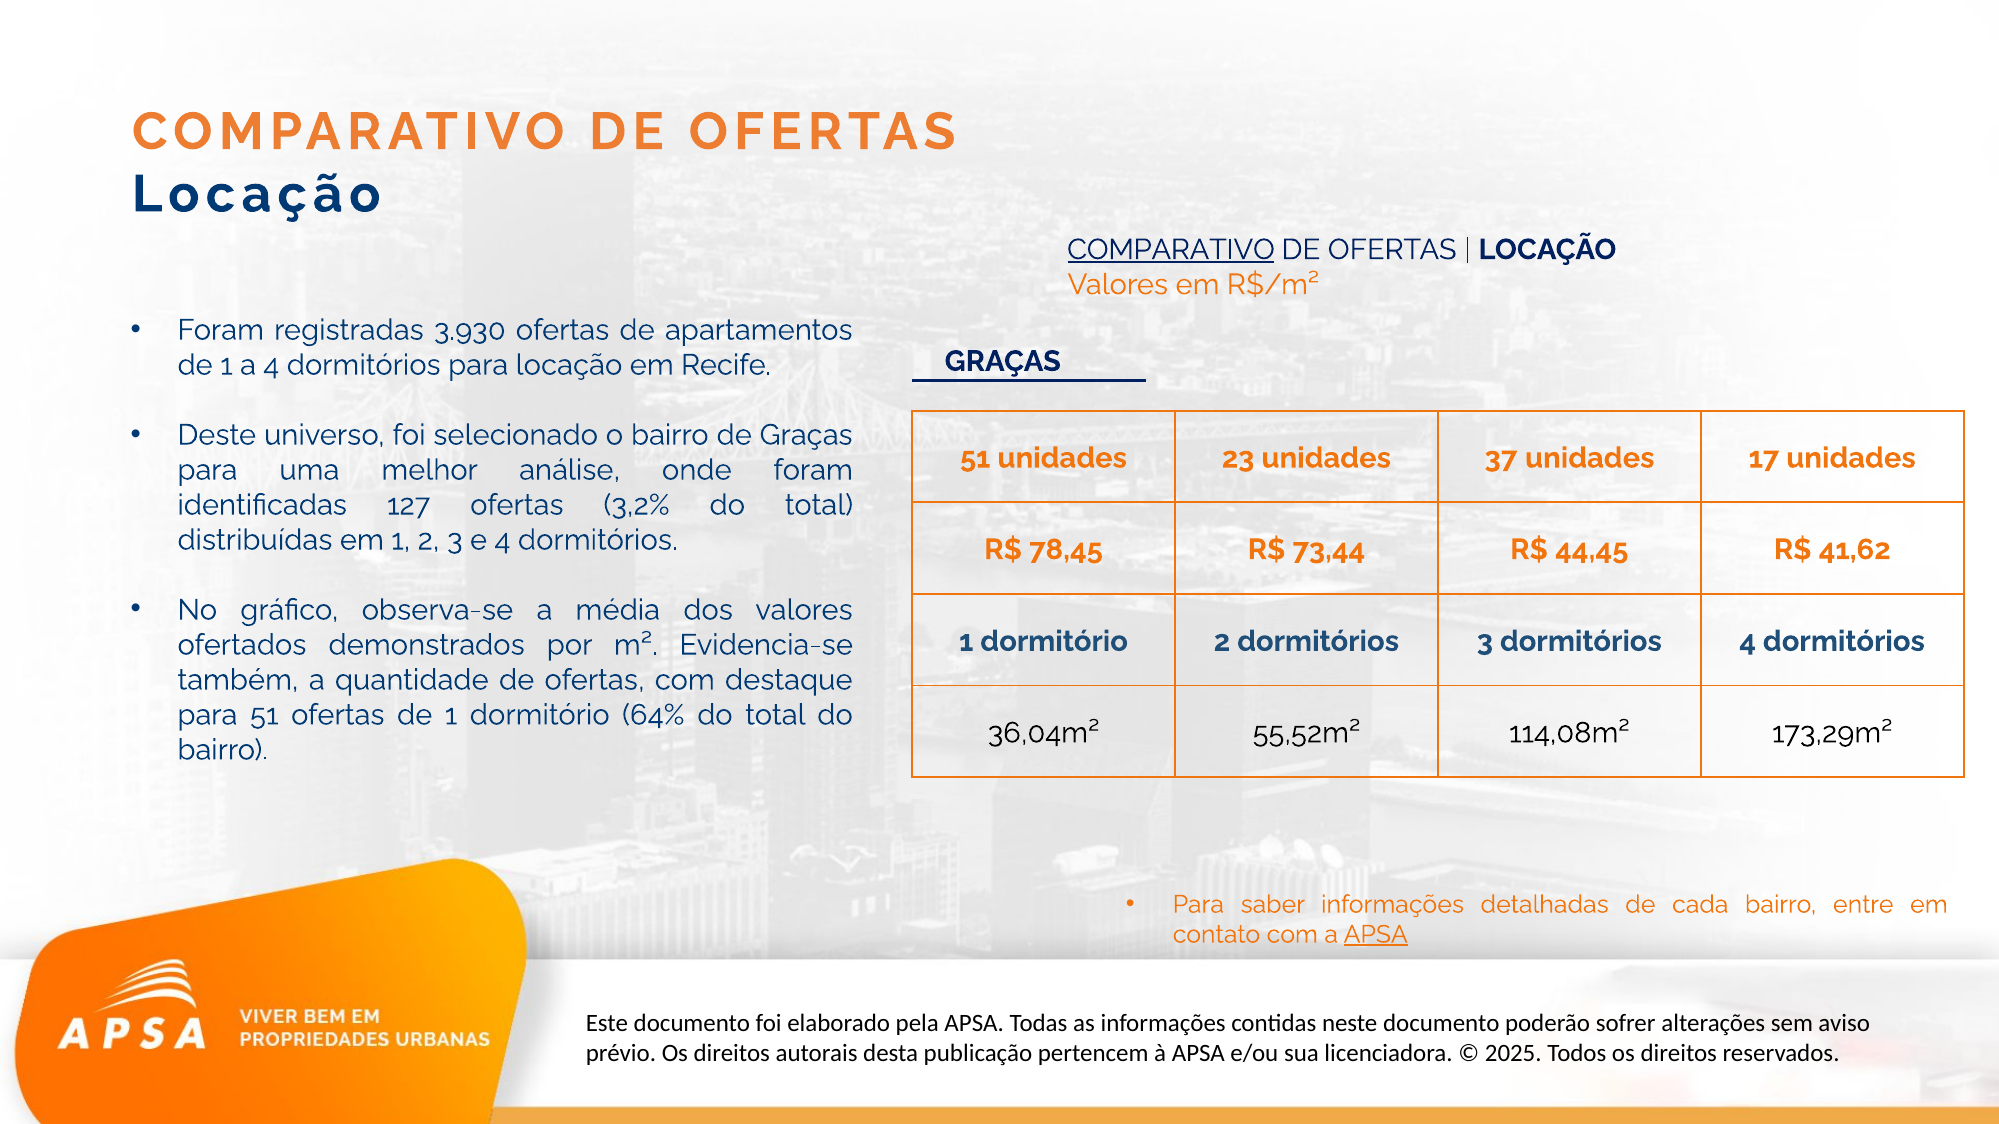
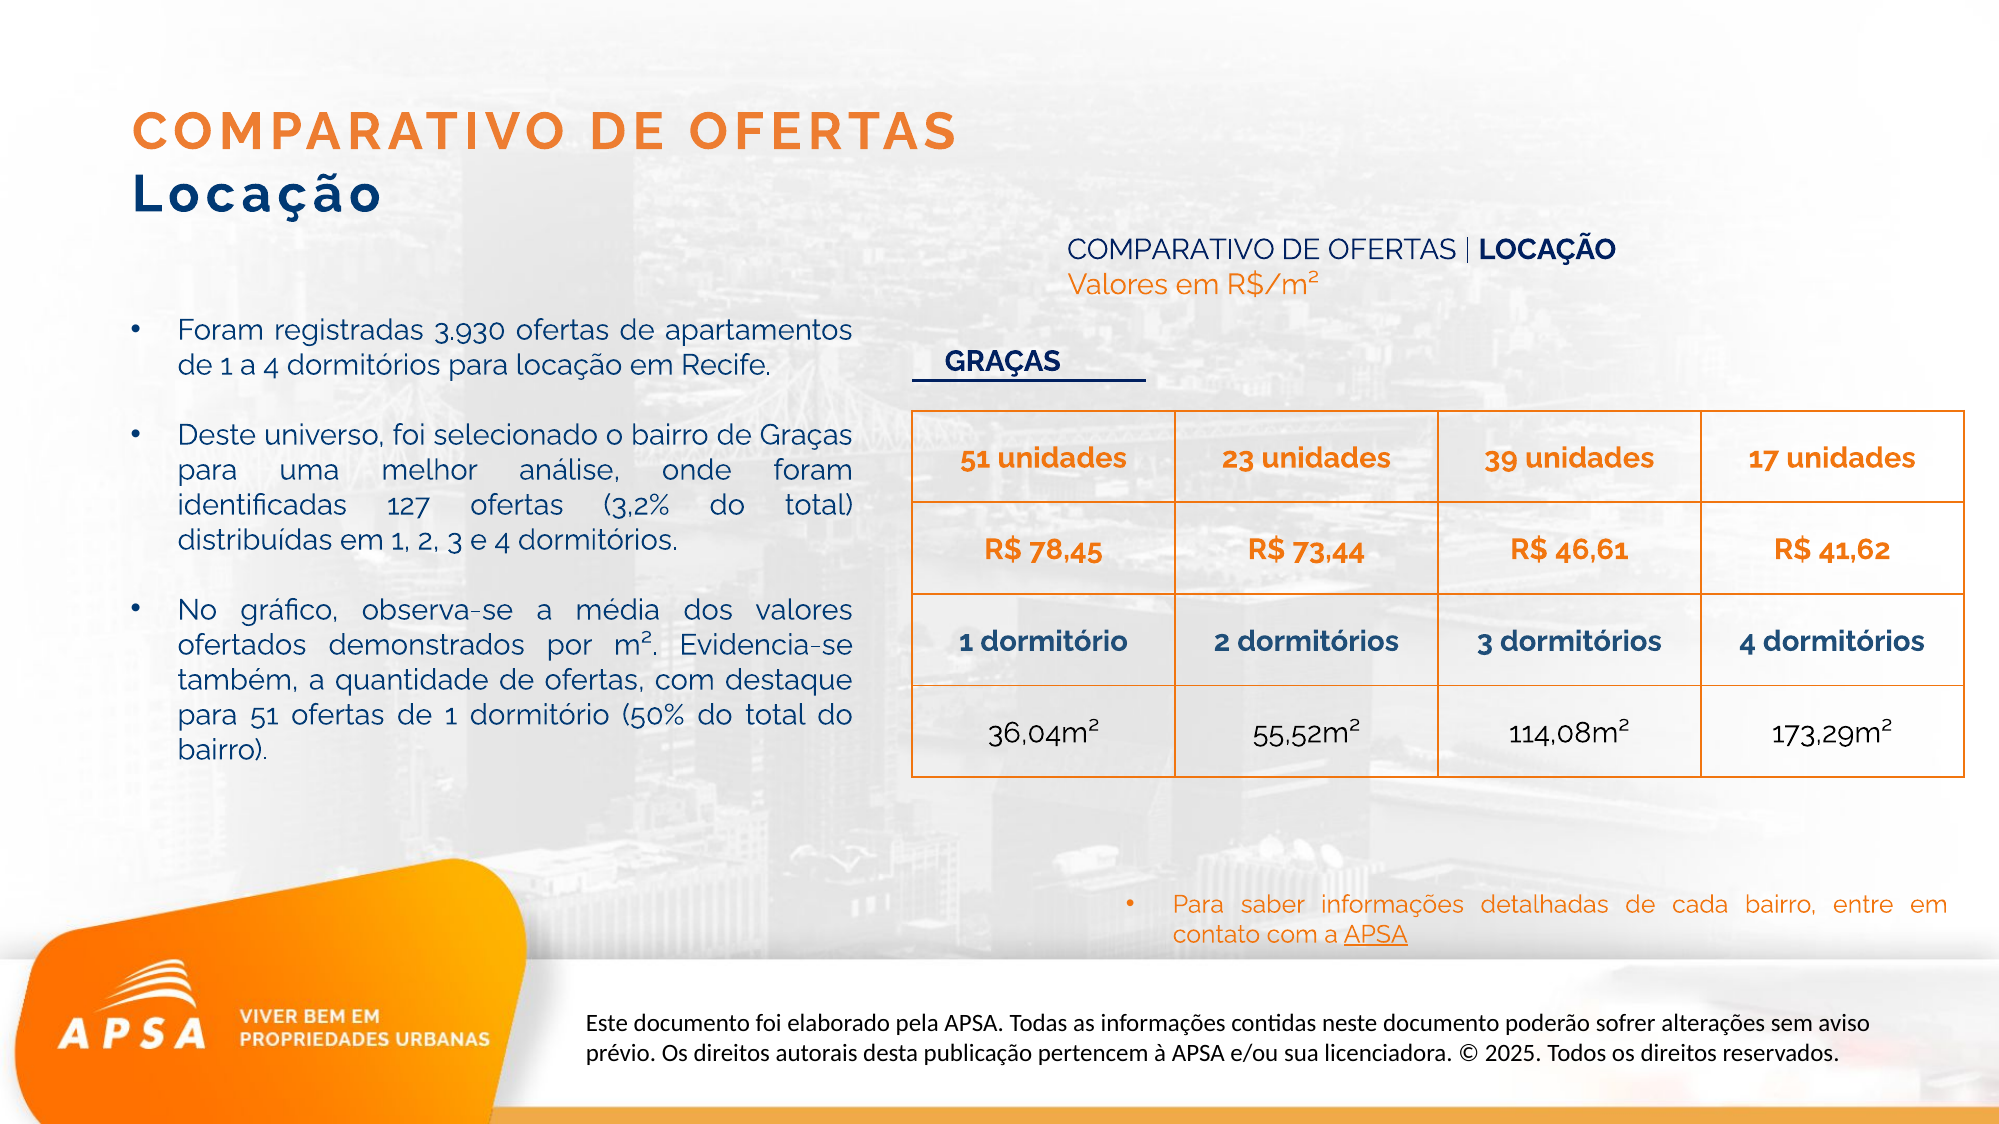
COMPARATIVO underline: present -> none (1171, 250)
37: 37 -> 39 (1501, 458)
44,45: 44,45 -> 46,61 (1592, 550)
64%: 64% -> 50% (653, 715)
